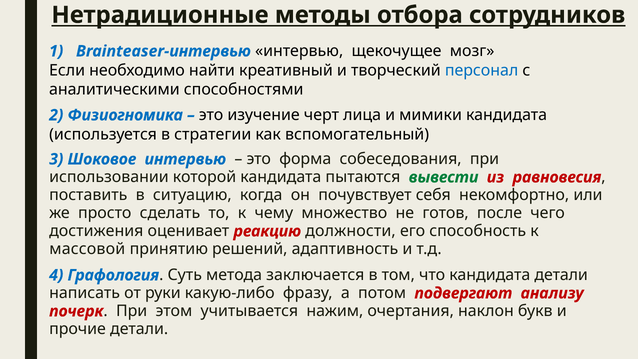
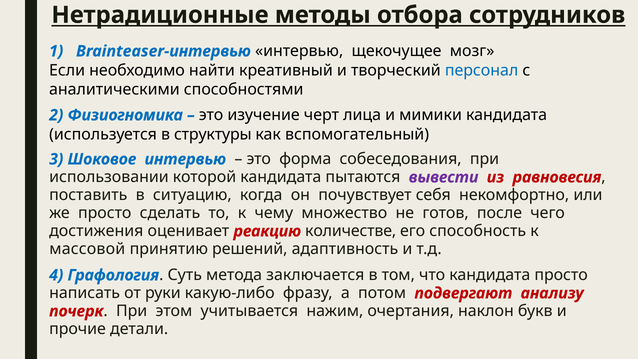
стратегии: стратегии -> структуры (213, 134)
вывести colour: green -> purple (444, 177)
должности: должности -> количестве (351, 231)
кандидата детали: детали -> просто (561, 275)
